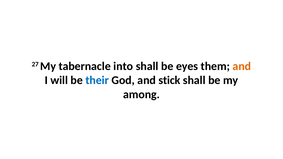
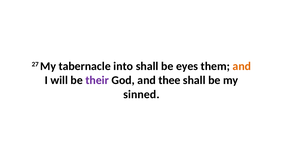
their colour: blue -> purple (97, 80)
stick: stick -> thee (169, 80)
among: among -> sinned (141, 95)
